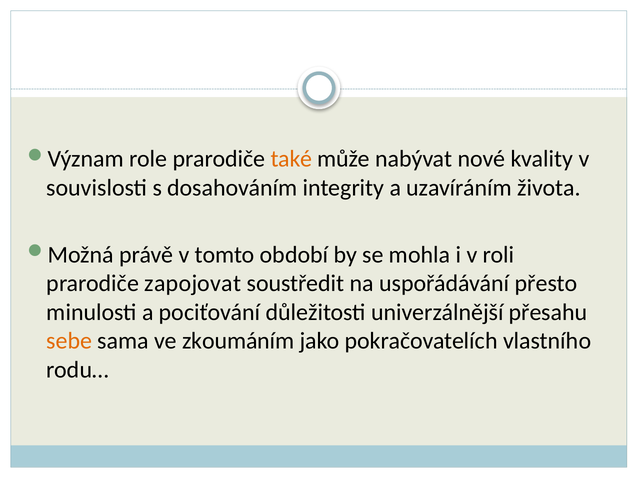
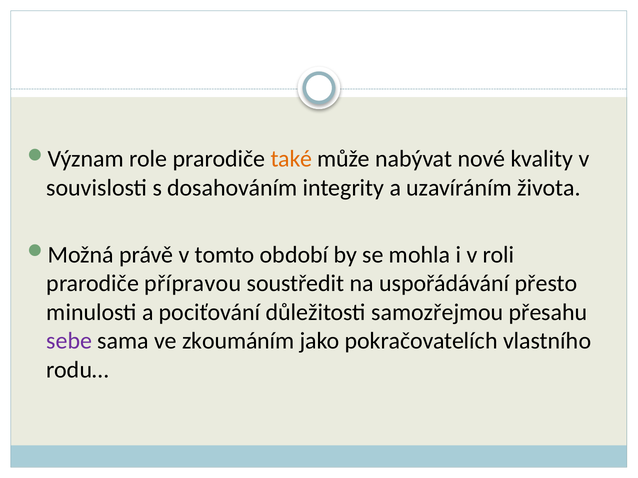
zapojovat: zapojovat -> přípravou (193, 284)
univerzálnější: univerzálnější -> samozřejmou (437, 313)
sebe colour: orange -> purple (69, 341)
